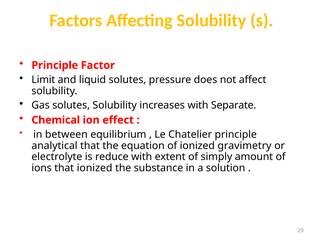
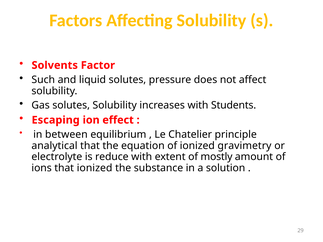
Principle: Principle -> Solvents (55, 65)
Limit: Limit -> Such (43, 80)
Separate: Separate -> Students (234, 105)
Chemical: Chemical -> Escaping (56, 120)
simply: simply -> mostly (217, 157)
